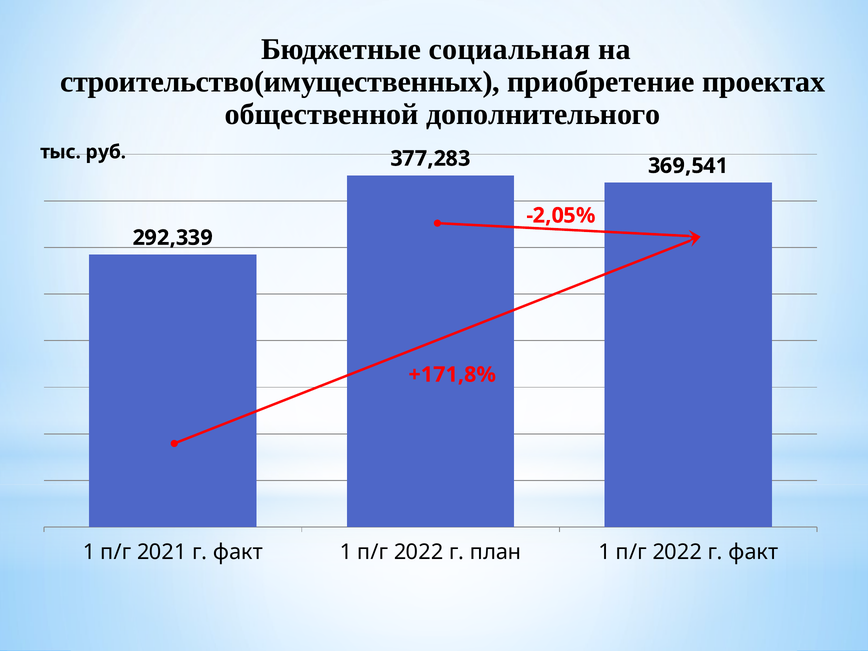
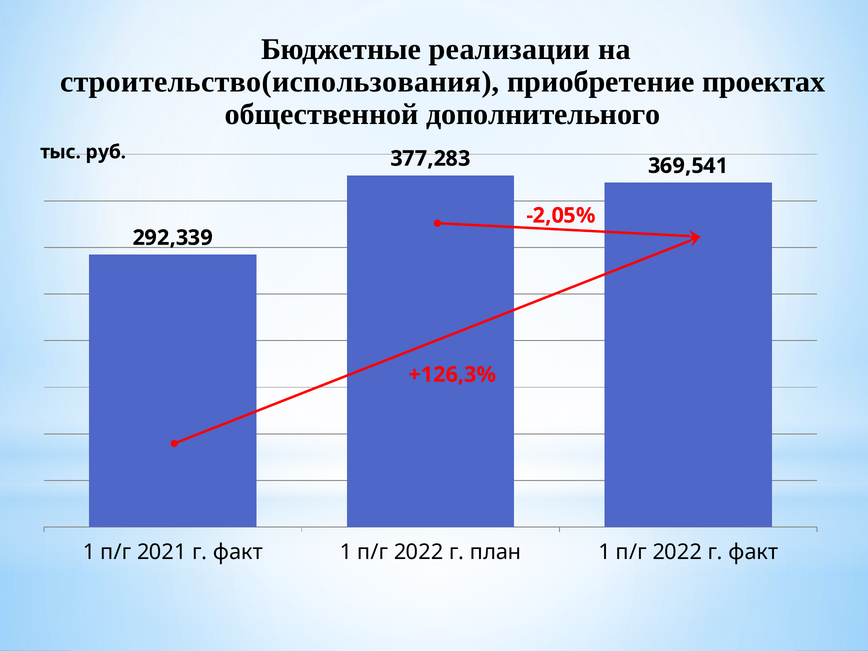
социальная: социальная -> реализации (510, 49)
строительство(имущественных: строительство(имущественных -> строительство(использования (280, 82)
+171,8%: +171,8% -> +126,3% (452, 375)
